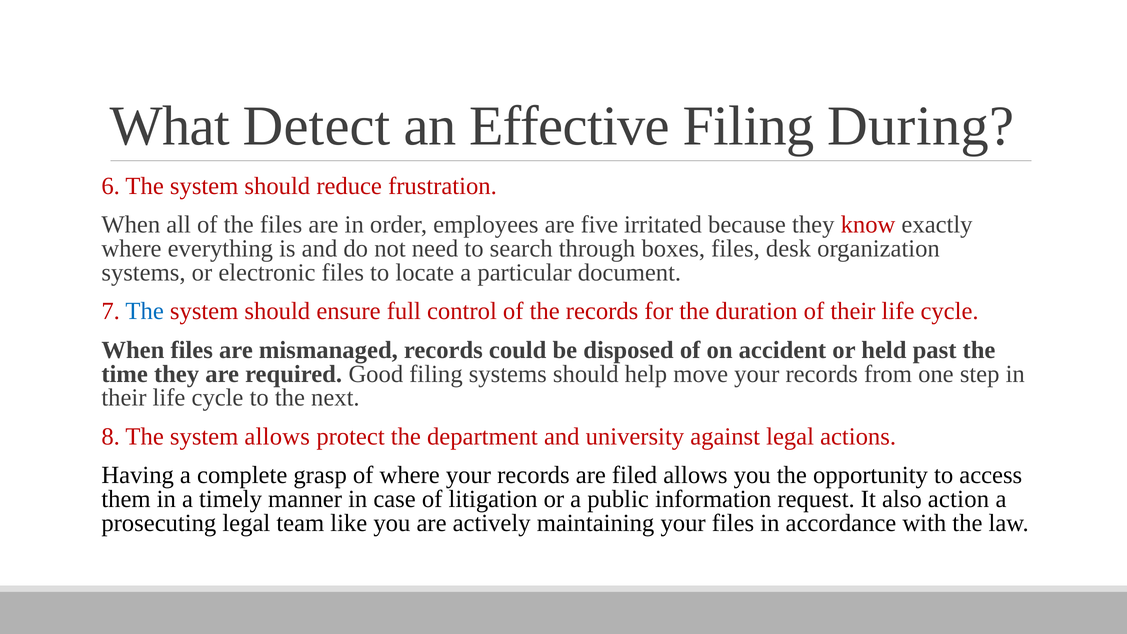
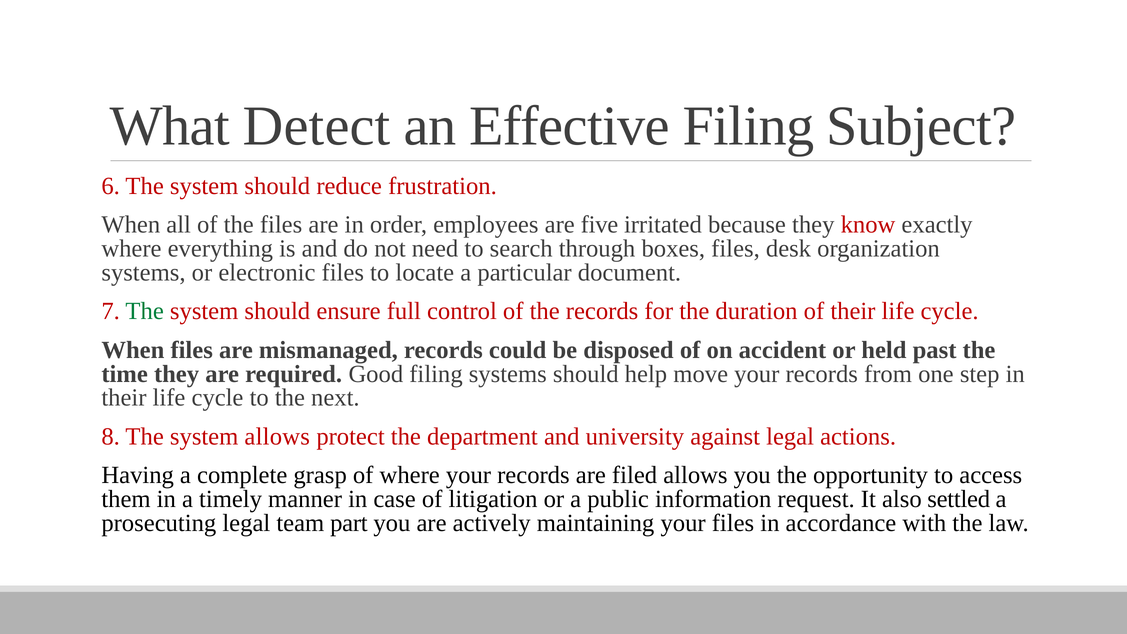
During: During -> Subject (921, 126)
The colour: blue -> green (145, 311)
action: action -> settled (959, 499)
like: like -> part (349, 523)
